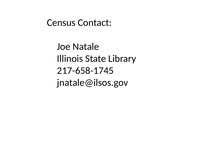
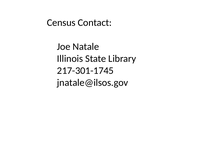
217-658-1745: 217-658-1745 -> 217-301-1745 (85, 71)
